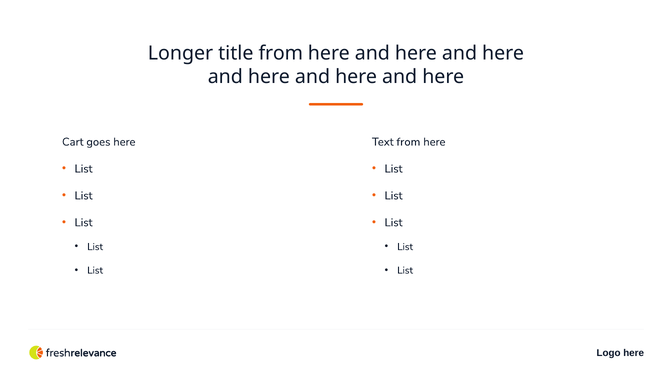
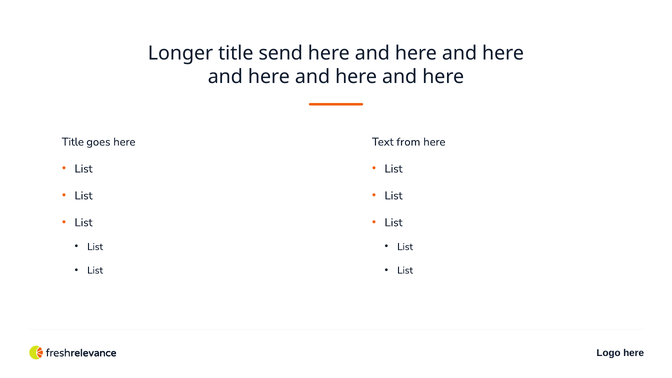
title from: from -> send (281, 53)
Cart: Cart -> Title (73, 142)
